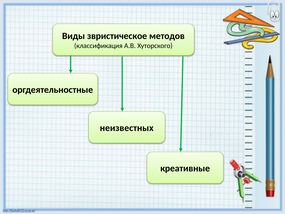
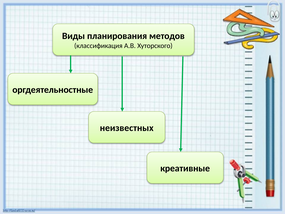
звристическое: звристическое -> планирования (117, 36)
